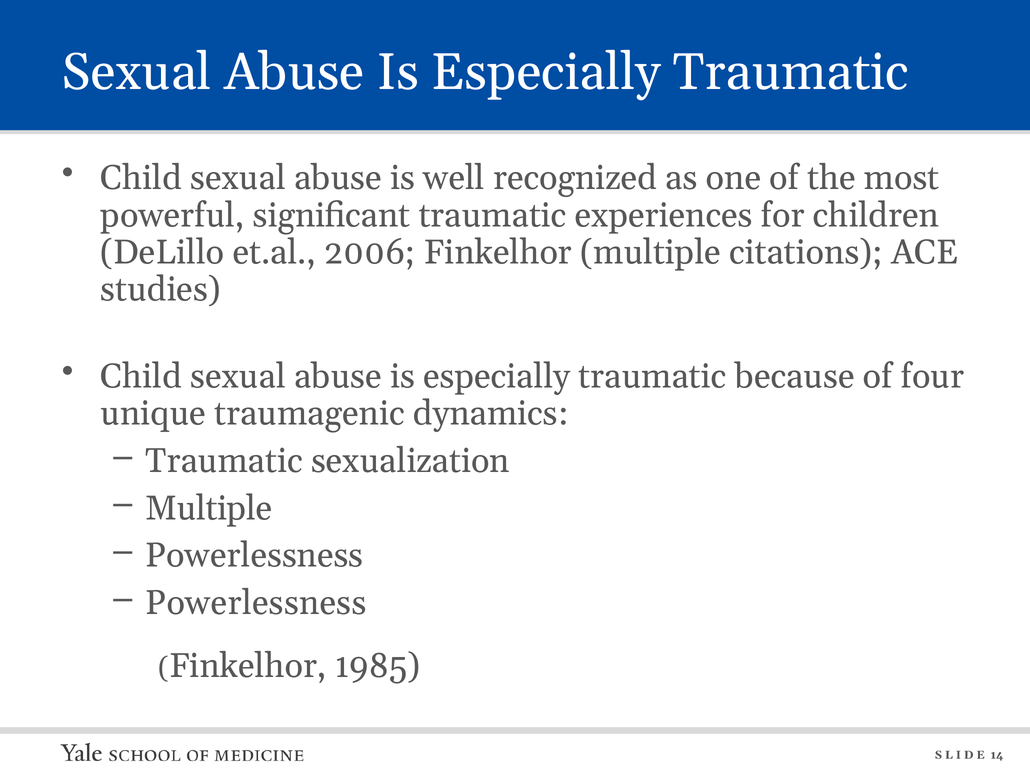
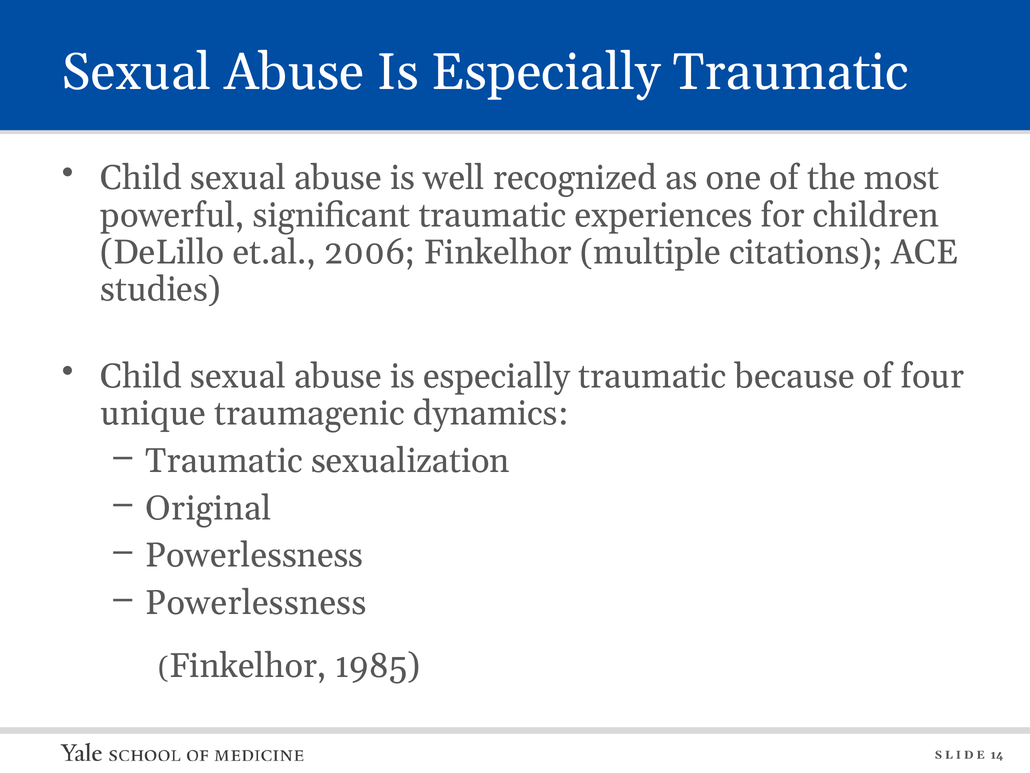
Multiple: Multiple -> Original (208, 508)
